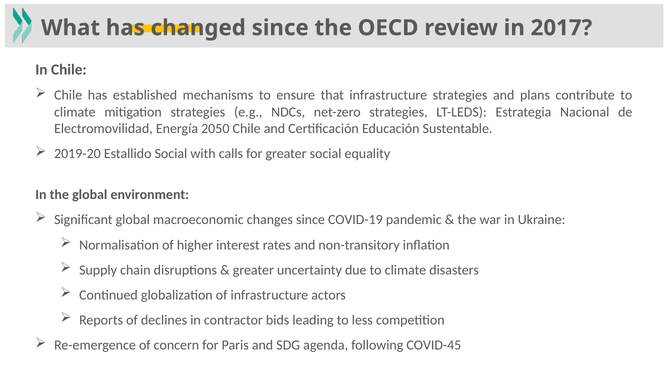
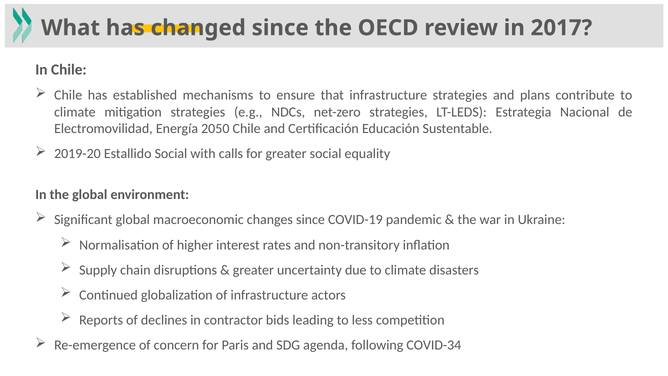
COVID-45: COVID-45 -> COVID-34 (434, 345)
